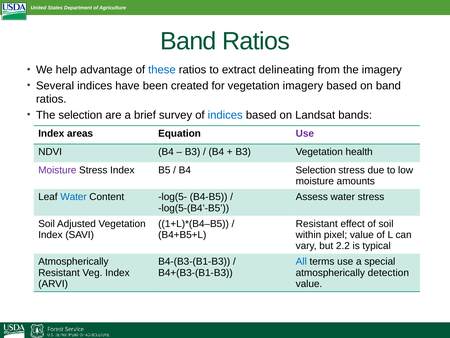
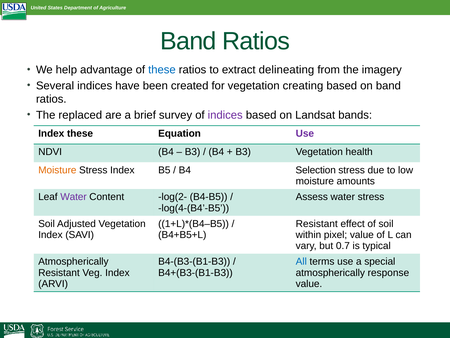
vegetation imagery: imagery -> creating (303, 86)
The selection: selection -> replaced (80, 115)
indices colour: blue -> purple (225, 115)
Index areas: areas -> these (80, 133)
Moisture colour: purple -> orange (57, 170)
Water colour: blue -> purple (74, 197)
log(5-: log(5- -> log(2- (173, 197)
log(5-(B4’-B5: log(5-(B4’-B5 -> log(4-(B4’-B5 (194, 208)
2.2: 2.2 -> 0.7 (343, 246)
atmospherically detection: detection -> response (388, 272)
